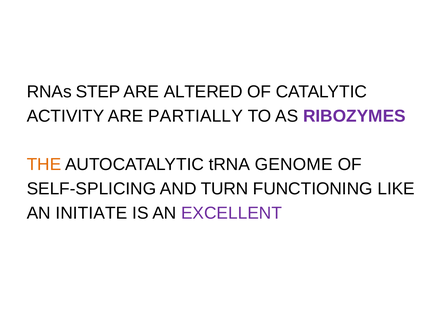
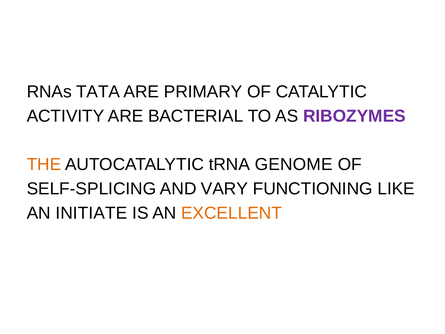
STEP: STEP -> TATA (98, 92)
ALTERED: ALTERED -> PRIMARY (203, 92)
PARTIALLY: PARTIALLY -> BACTERIAL (196, 116)
TURN: TURN -> VARY (224, 189)
EXCELLENT colour: purple -> orange (232, 213)
